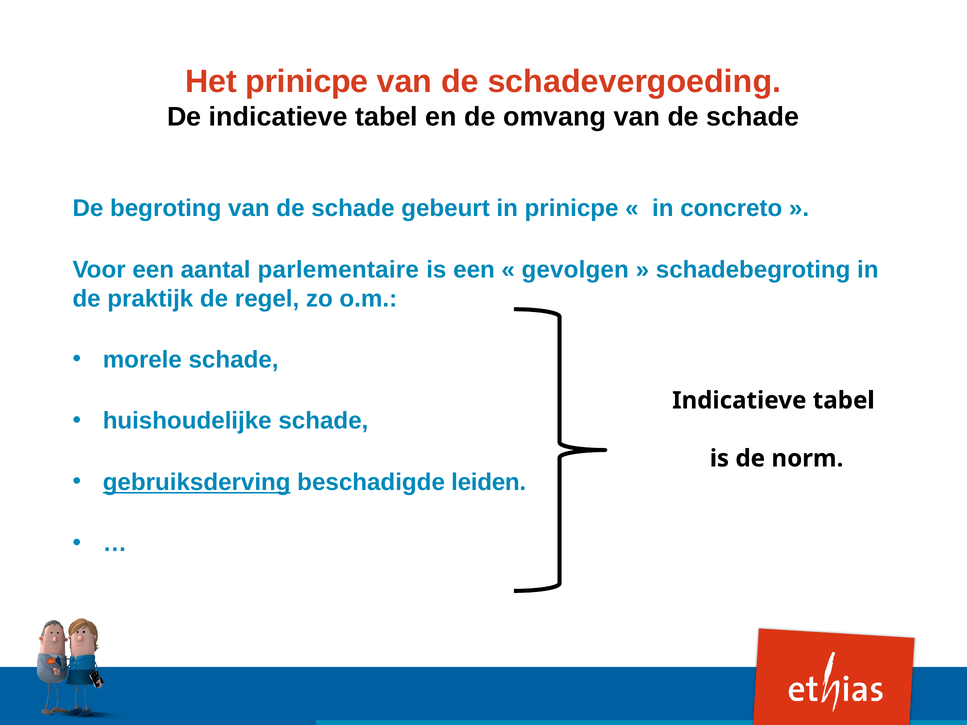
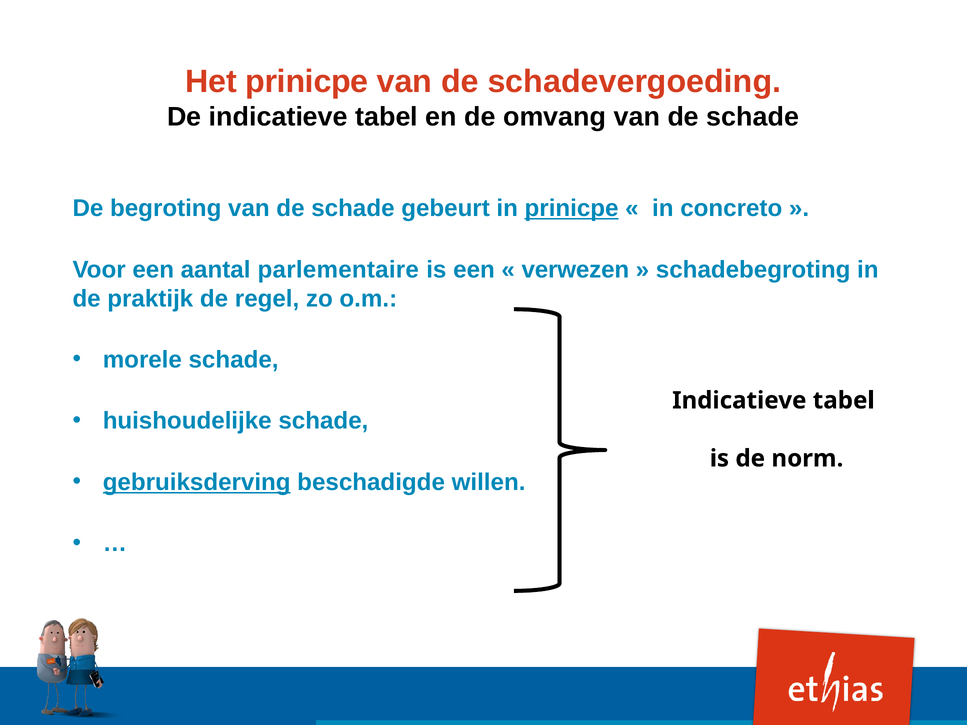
prinicpe underline: none -> present (572, 208)
gevolgen: gevolgen -> verwezen (575, 270)
leiden: leiden -> willen (489, 482)
